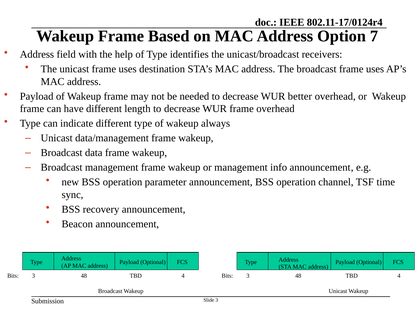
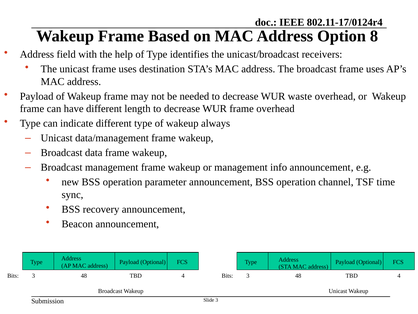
7: 7 -> 8 (374, 36)
better: better -> waste (300, 96)
